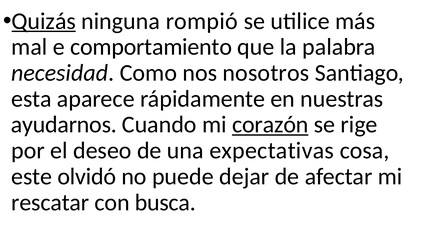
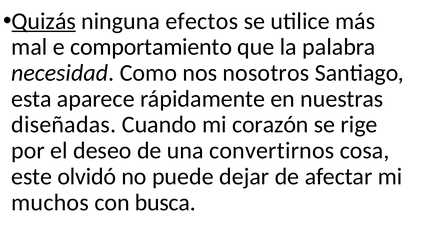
rompió: rompió -> efectos (202, 21)
ayudarnos: ayudarnos -> diseñadas (64, 125)
corazón underline: present -> none (270, 125)
expectativas: expectativas -> convertirnos (272, 151)
rescatar: rescatar -> muchos (50, 203)
